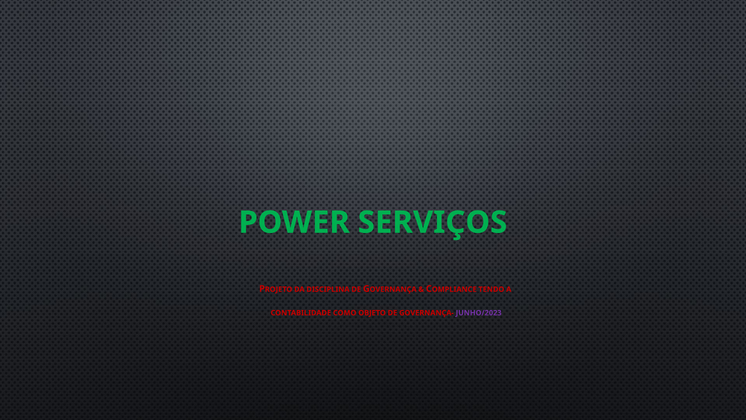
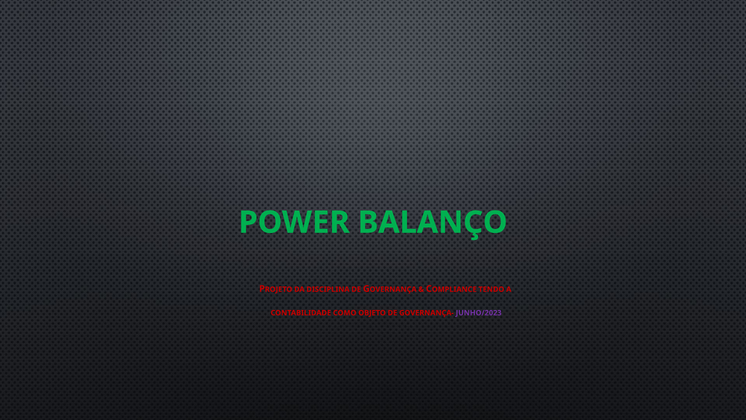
SERVIÇOS: SERVIÇOS -> BALANÇO (433, 222)
